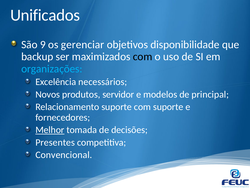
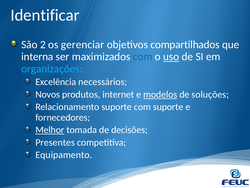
Unificados: Unificados -> Identificar (45, 15)
9: 9 -> 2 (43, 45)
disponibilidade: disponibilidade -> compartilhados (185, 45)
backup: backup -> interna (37, 57)
com colour: black -> blue (143, 57)
uso underline: none -> present (171, 57)
servidor: servidor -> internet (118, 94)
modelos underline: none -> present (160, 94)
principal;: principal; -> soluções; (210, 94)
Convencional: Convencional -> Equipamento (64, 155)
